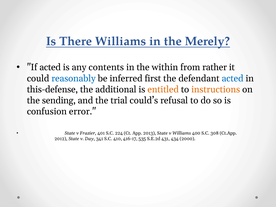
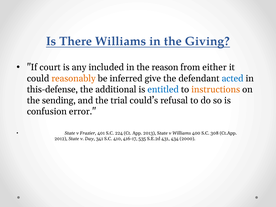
Merely: Merely -> Giving (207, 41)
If acted: acted -> court (50, 67)
contents: contents -> included (106, 67)
within: within -> reason (165, 67)
rather: rather -> either (215, 67)
reasonably colour: blue -> orange (74, 78)
first: first -> give (153, 78)
entitled colour: orange -> blue (163, 89)
